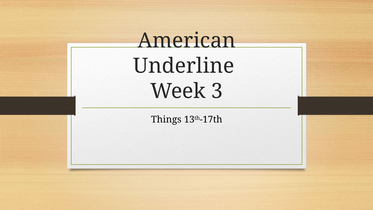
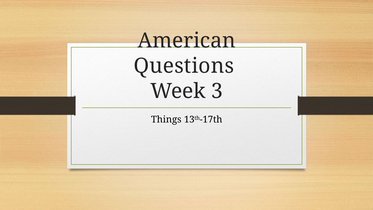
Underline: Underline -> Questions (184, 66)
